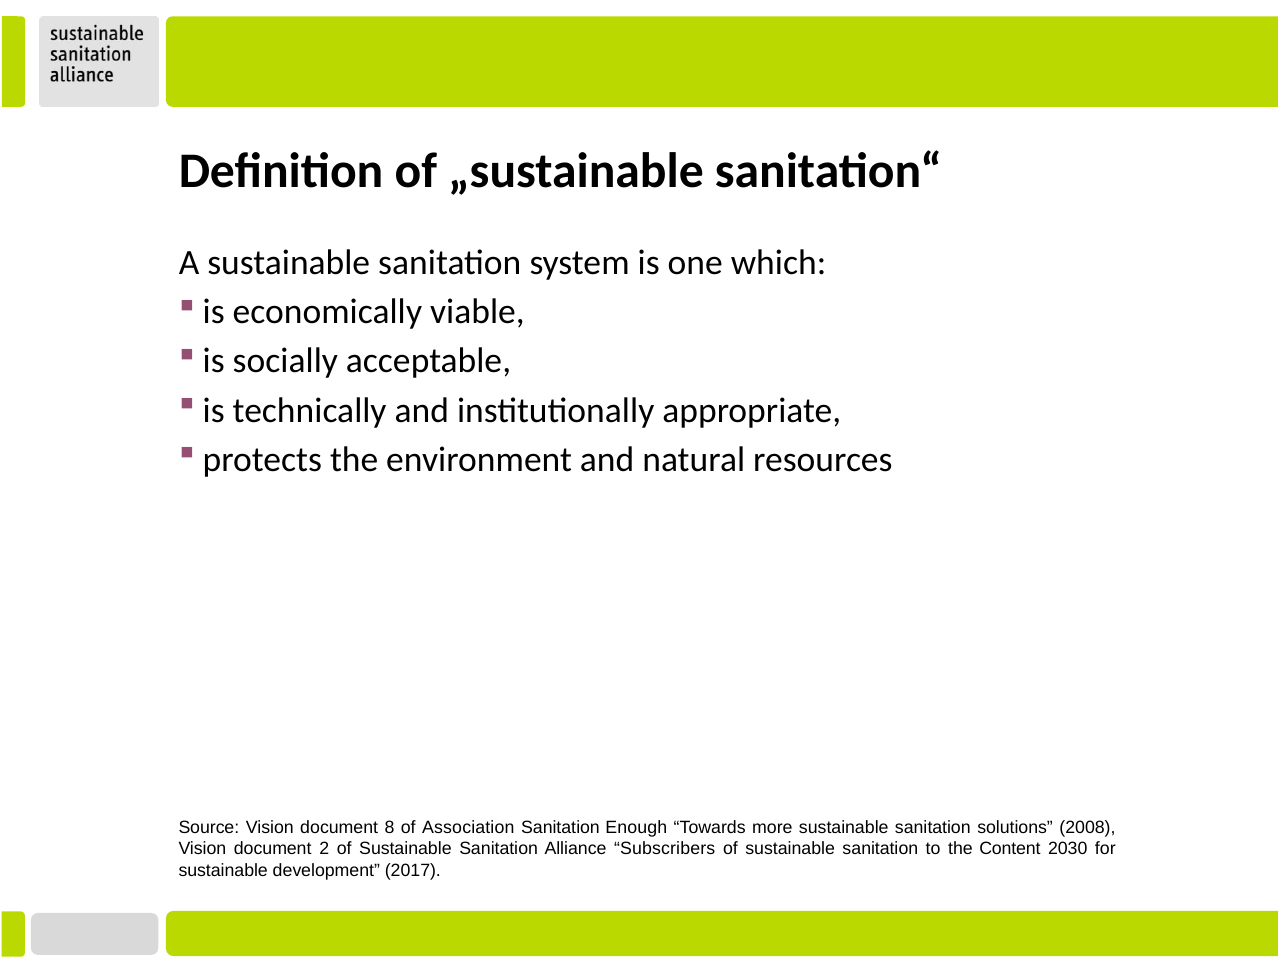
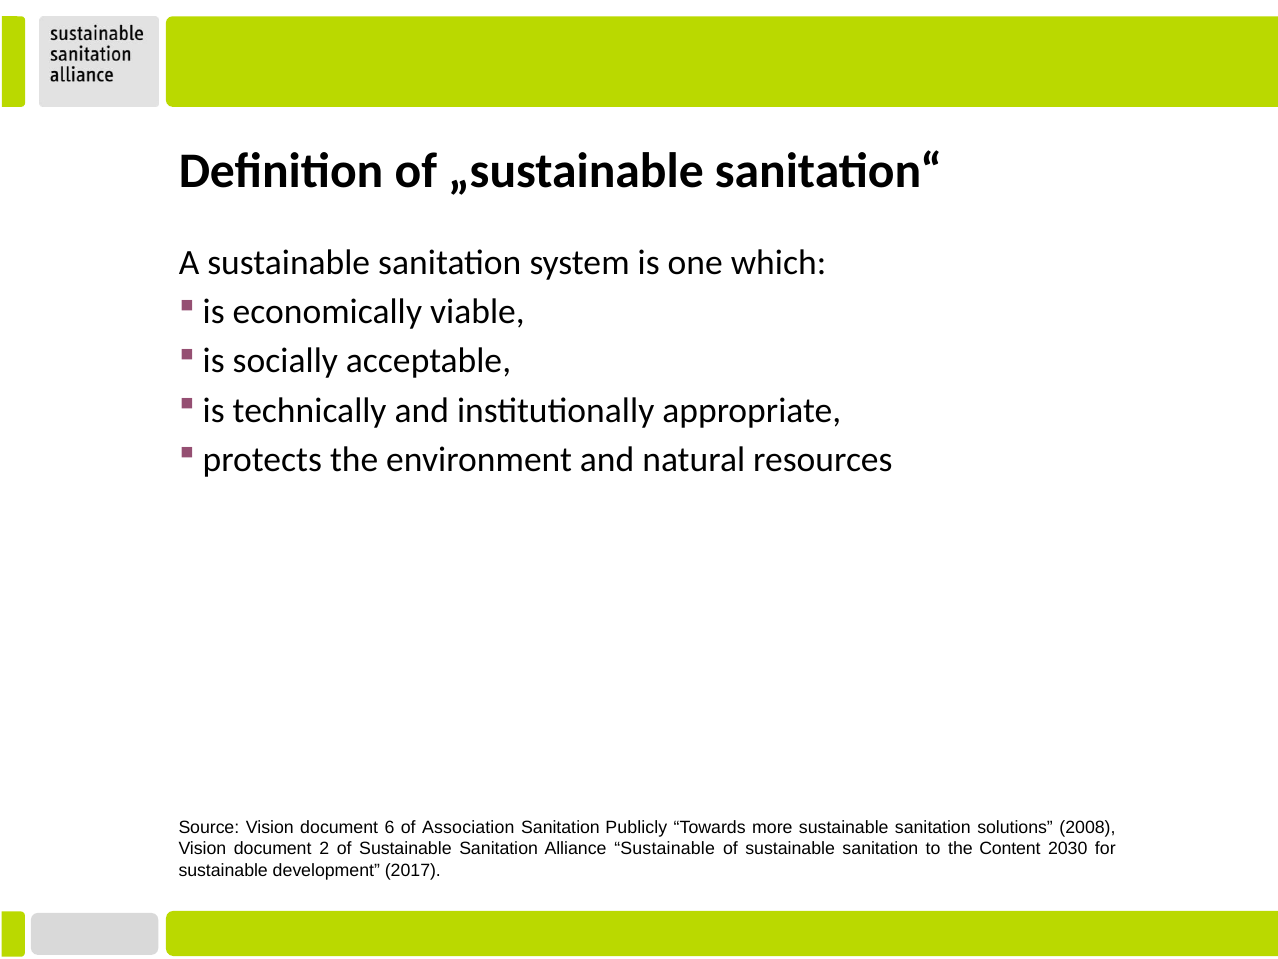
8: 8 -> 6 (389, 827)
Enough: Enough -> Publicly (636, 827)
Alliance Subscribers: Subscribers -> Sustainable (665, 849)
